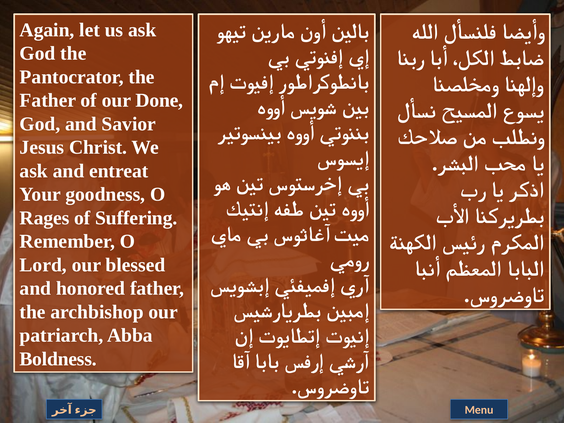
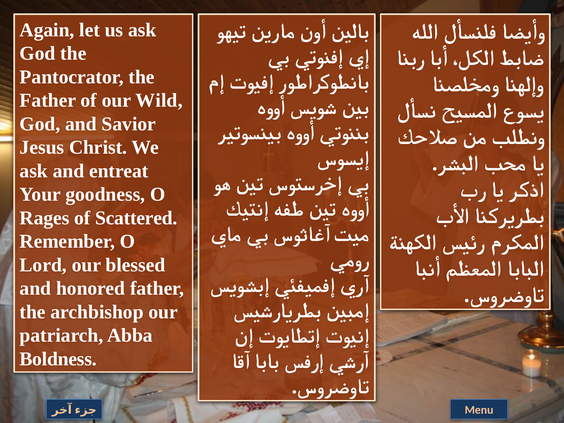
Done: Done -> Wild (159, 100)
Suffering: Suffering -> Scattered (136, 218)
